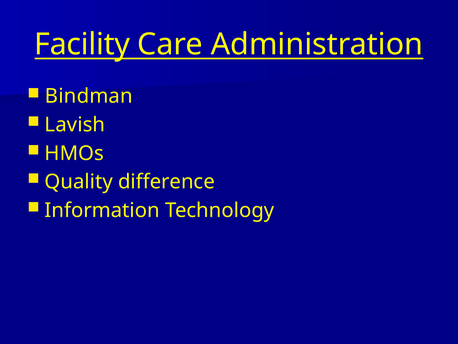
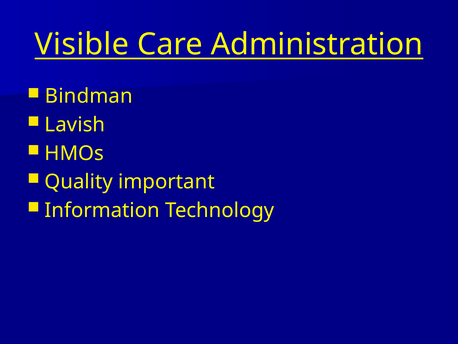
Facility: Facility -> Visible (82, 45)
difference: difference -> important (166, 182)
